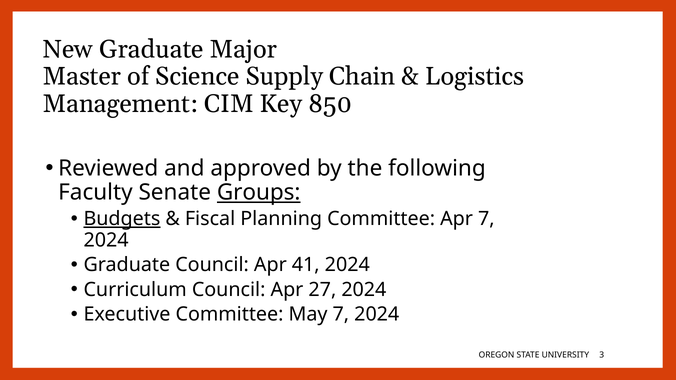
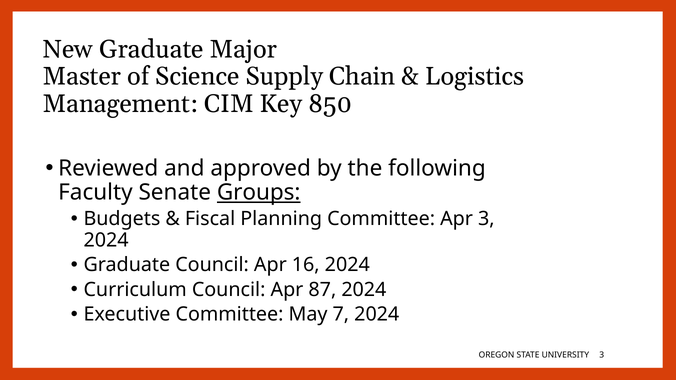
Budgets underline: present -> none (122, 219)
Apr 7: 7 -> 3 (486, 219)
41: 41 -> 16 (306, 265)
27: 27 -> 87 (322, 290)
